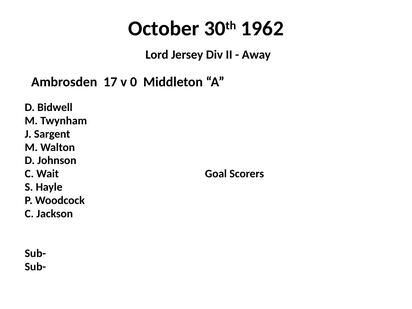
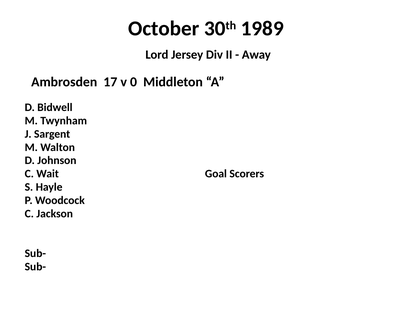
1962: 1962 -> 1989 (262, 29)
